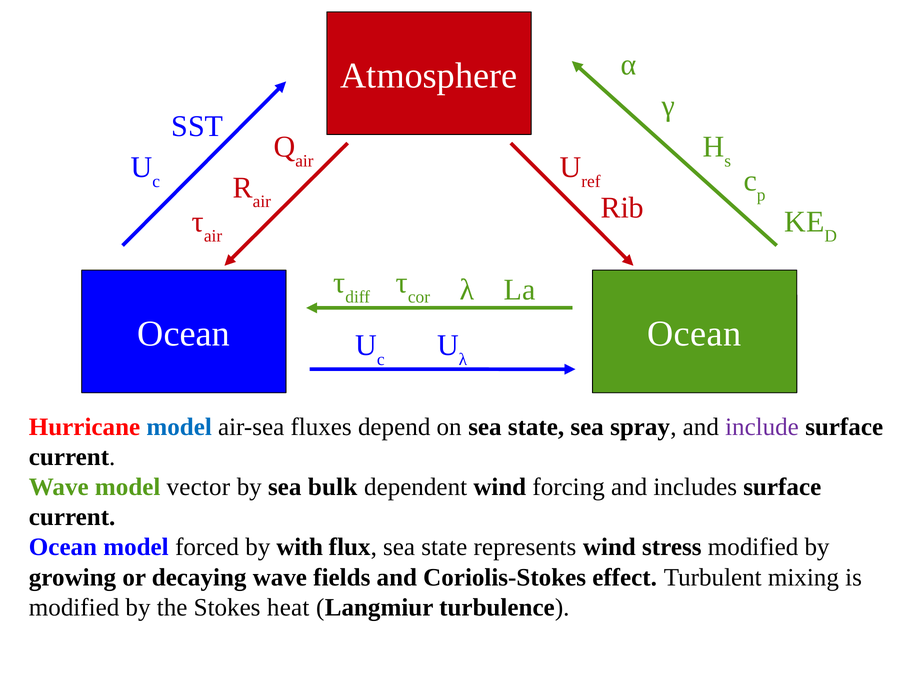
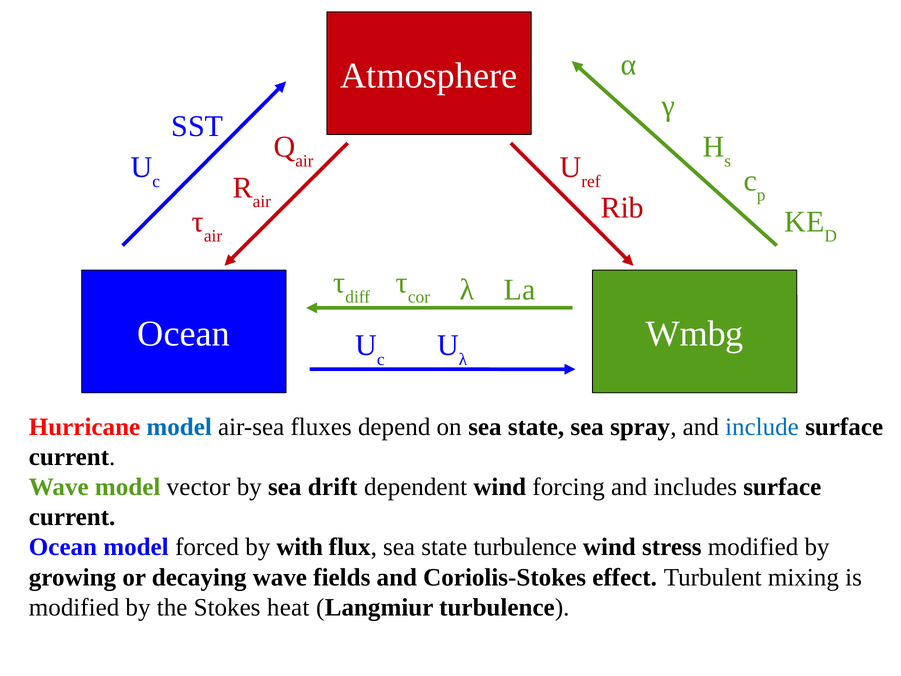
Ocean Ocean: Ocean -> Wmbg (695, 334)
include colour: purple -> blue (762, 427)
bulk: bulk -> drift (333, 487)
state represents: represents -> turbulence (525, 547)
